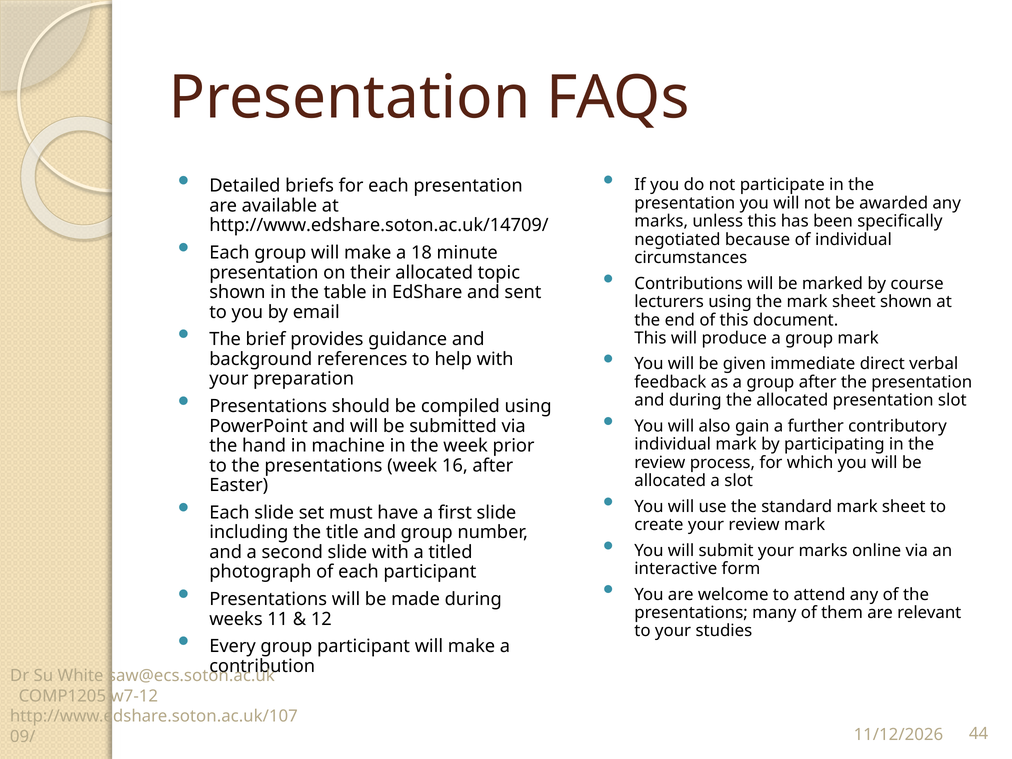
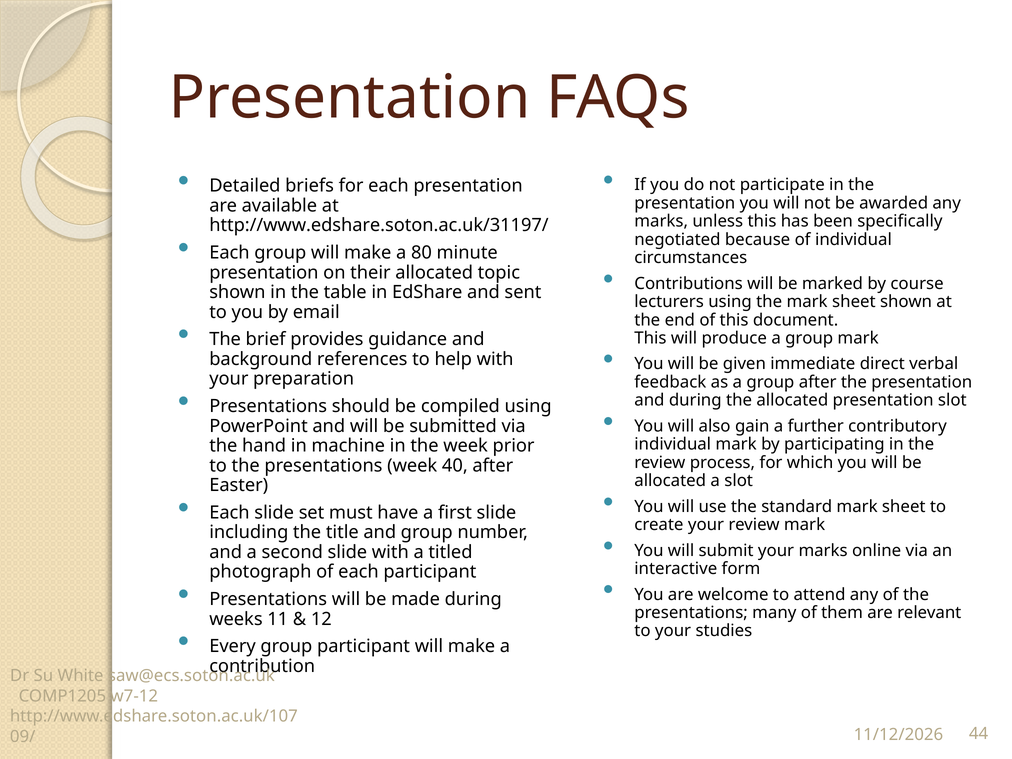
http://www.edshare.soton.ac.uk/14709/: http://www.edshare.soton.ac.uk/14709/ -> http://www.edshare.soton.ac.uk/31197/ (379, 225)
18: 18 -> 80 (422, 253)
16: 16 -> 40 (455, 466)
